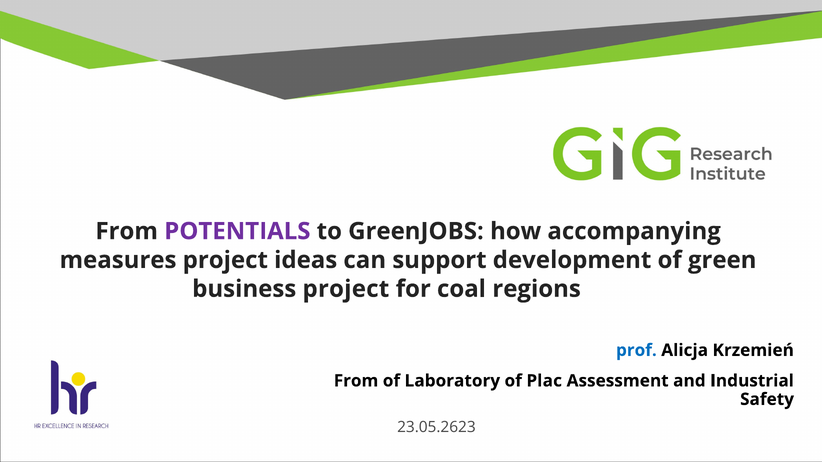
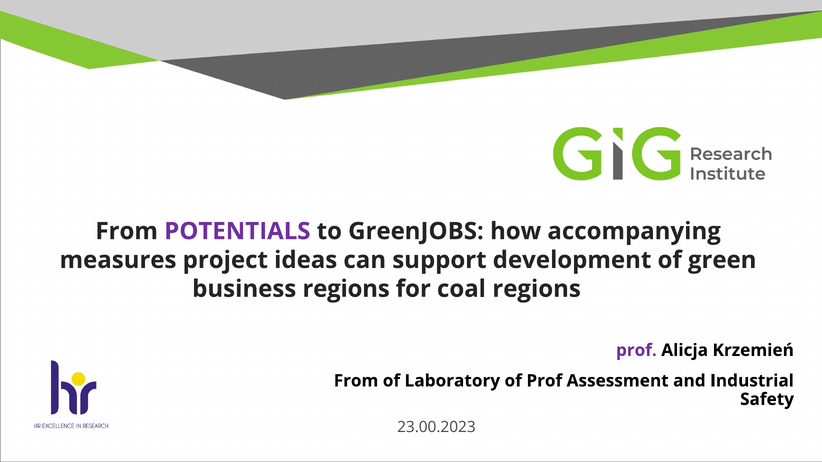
business project: project -> regions (346, 289)
prof colour: blue -> purple (636, 350)
of Plac: Plac -> Prof (544, 381)
23.05.2623: 23.05.2623 -> 23.00.2023 (436, 427)
